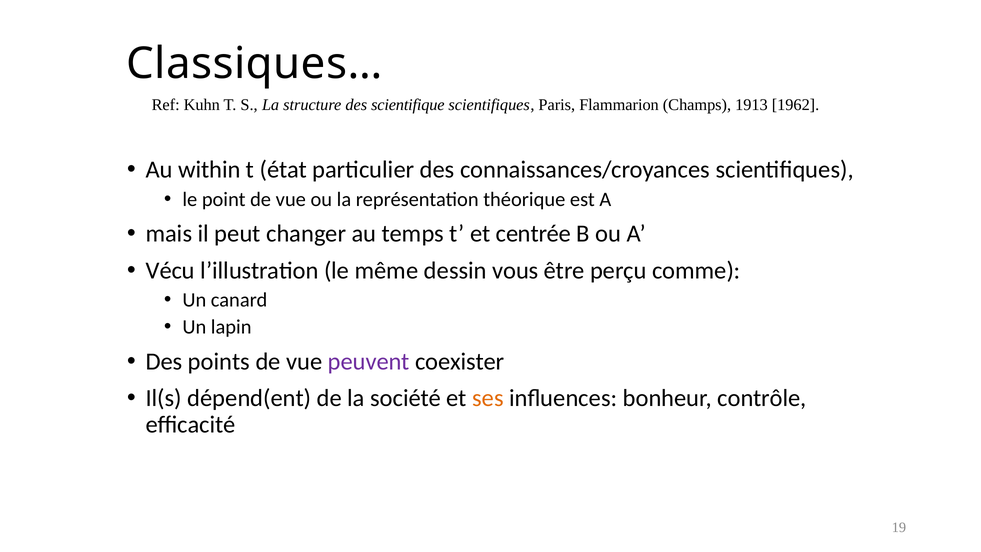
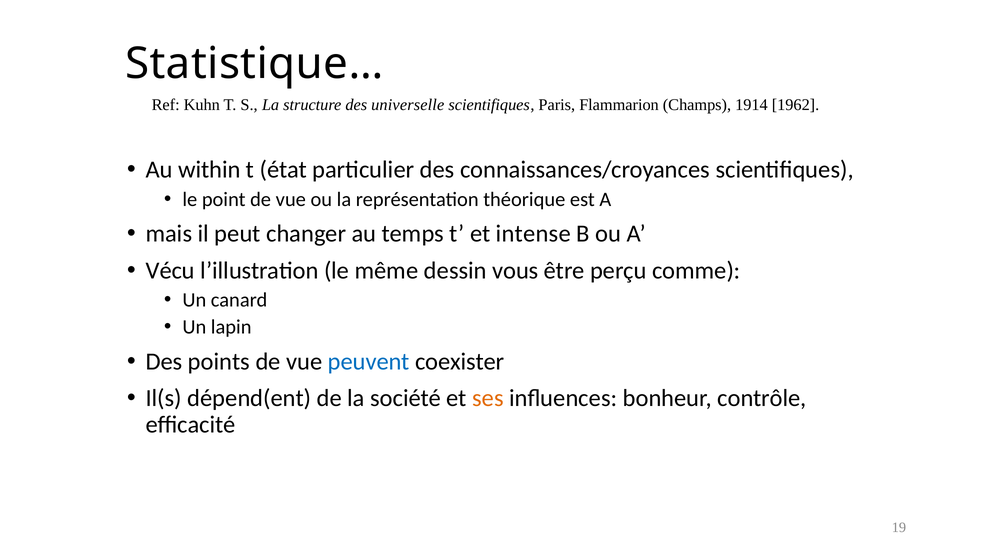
Classiques…: Classiques… -> Statistique… (254, 64)
scientifique: scientifique -> universelle (408, 105)
1913: 1913 -> 1914 (751, 105)
centrée: centrée -> intense (533, 234)
peuvent colour: purple -> blue (369, 361)
